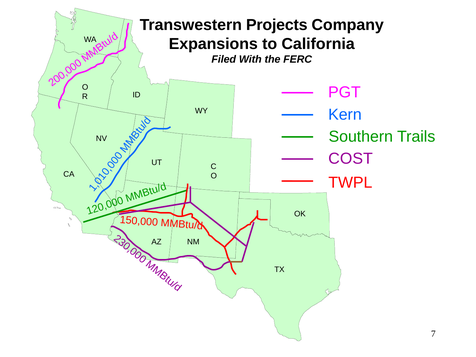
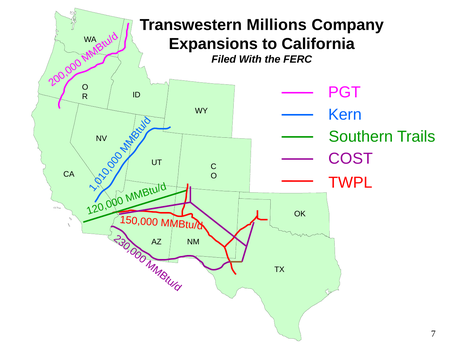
Projects: Projects -> Millions (277, 25)
